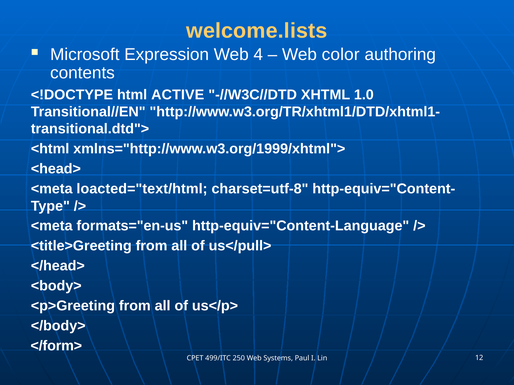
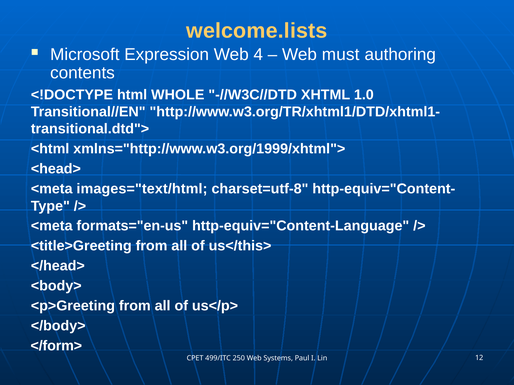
color: color -> must (341, 55)
ACTIVE: ACTIVE -> WHOLE (178, 95)
loacted="text/html: loacted="text/html -> images="text/html (142, 189)
us</pull>: us</pull> -> us</this> (240, 246)
